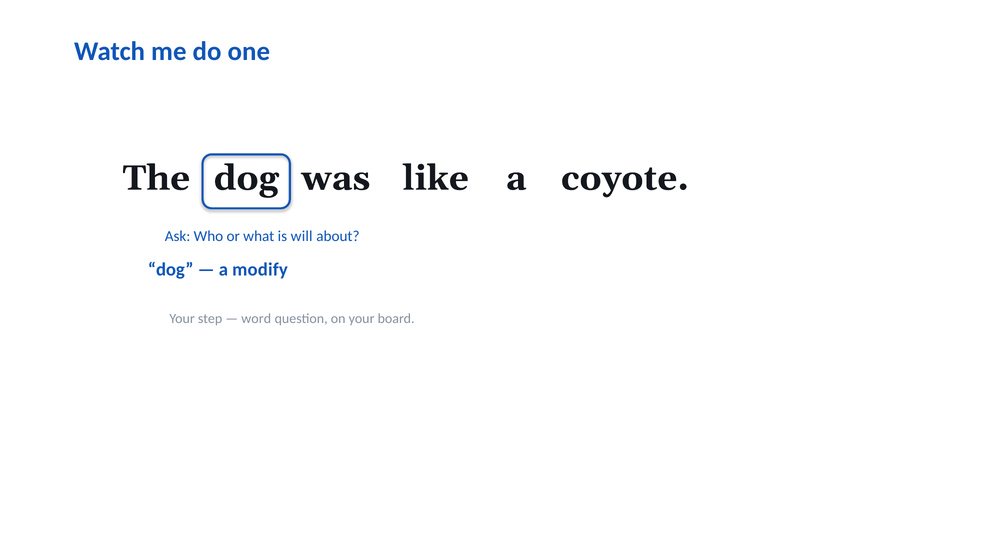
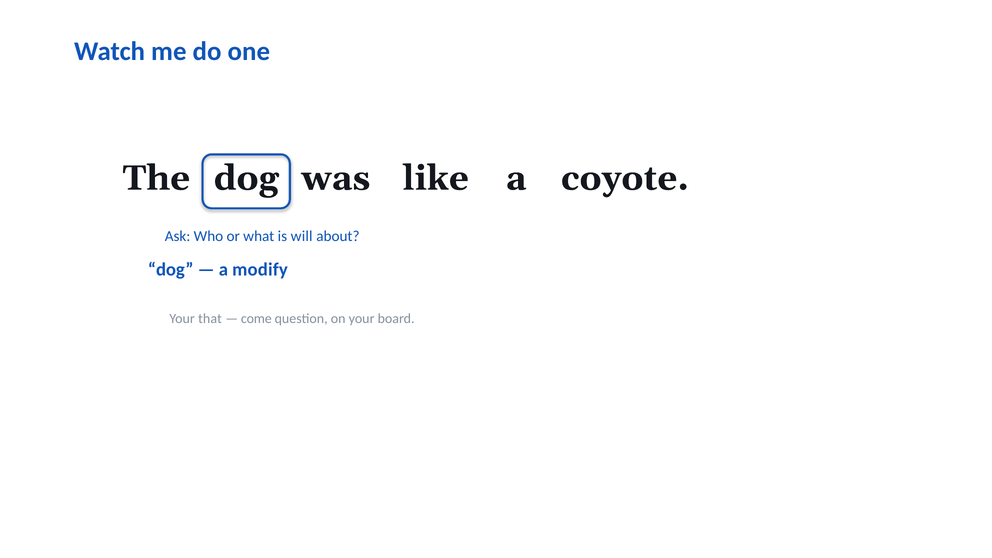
step: step -> that (210, 319)
word: word -> come (256, 319)
